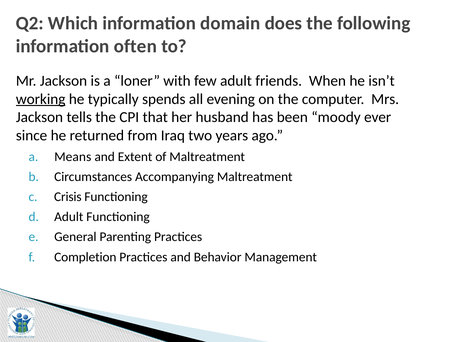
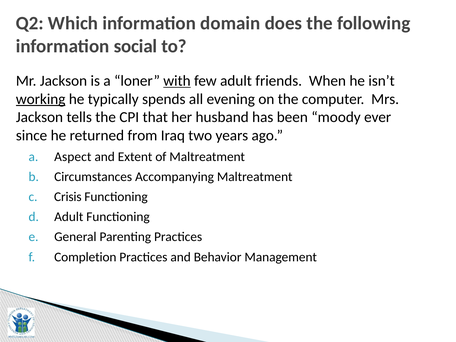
often: often -> social (135, 46)
with underline: none -> present (177, 81)
Means: Means -> Aspect (73, 157)
